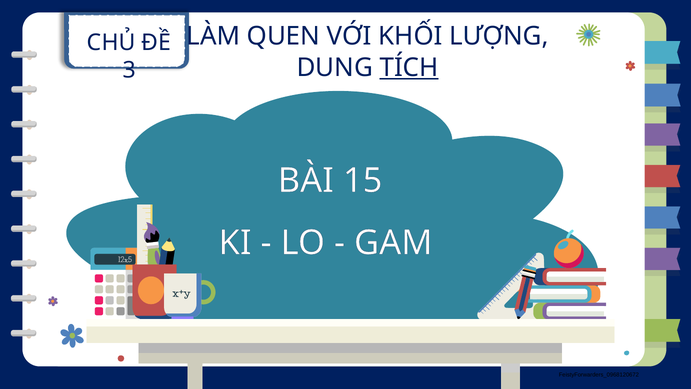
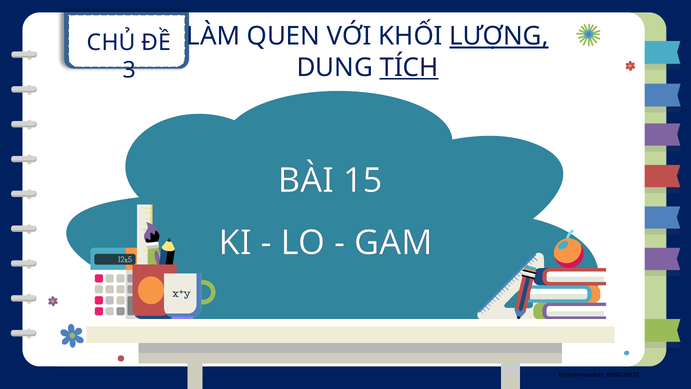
LƯỢNG underline: none -> present (499, 36)
